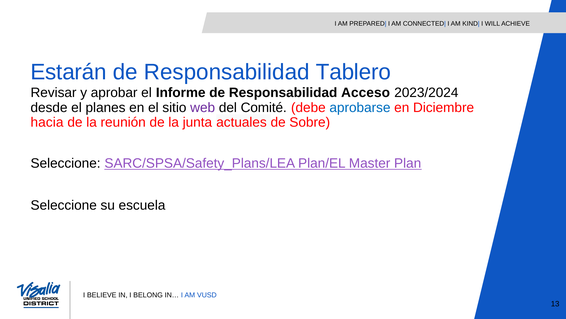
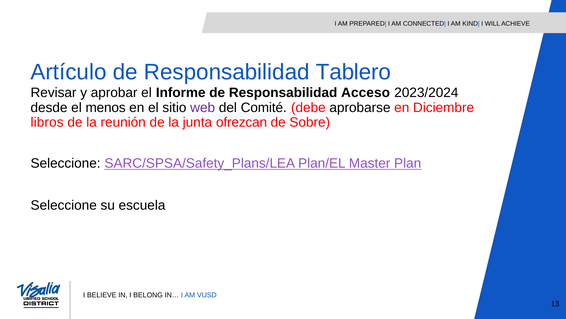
Estarán: Estarán -> Artículo (69, 72)
planes: planes -> menos (106, 107)
aprobarse colour: blue -> black (360, 107)
hacia: hacia -> libros (47, 122)
actuales: actuales -> ofrezcan (242, 122)
